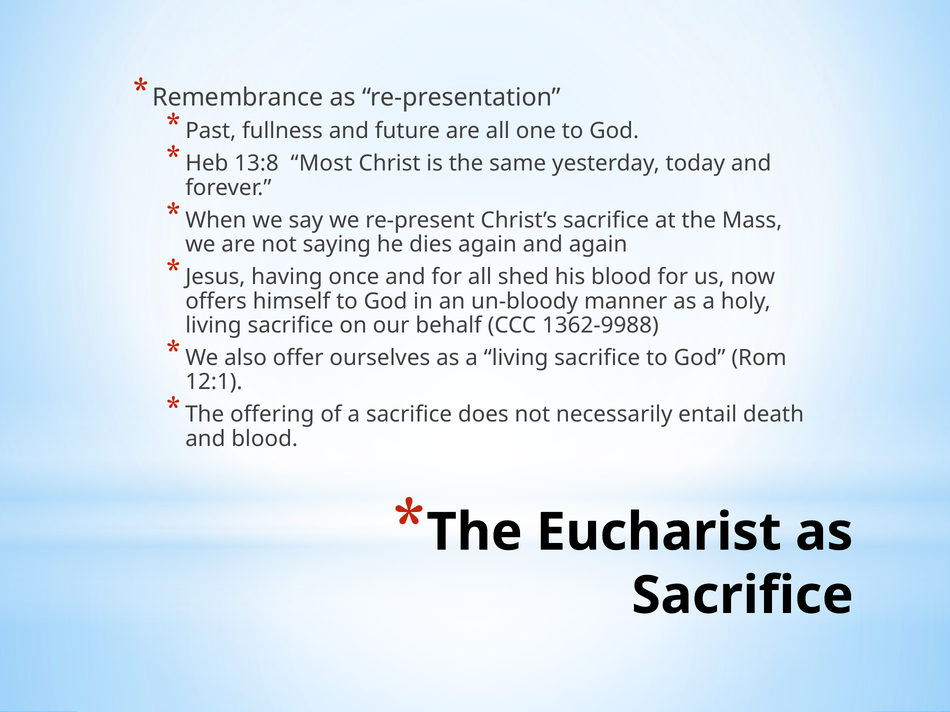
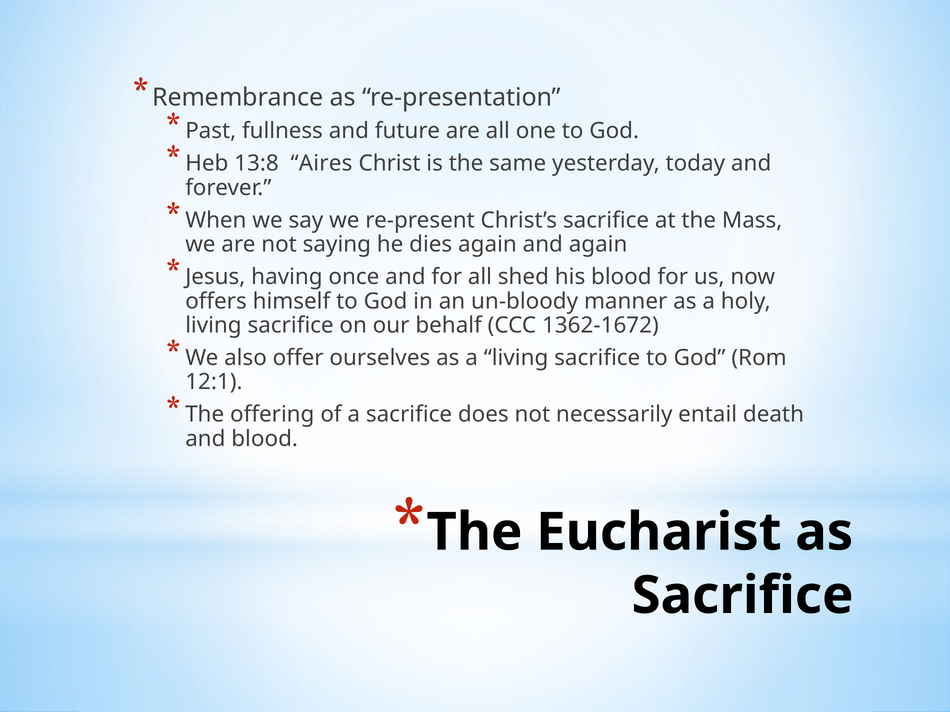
Most: Most -> Aires (321, 164)
1362-9988: 1362-9988 -> 1362-1672 (600, 326)
